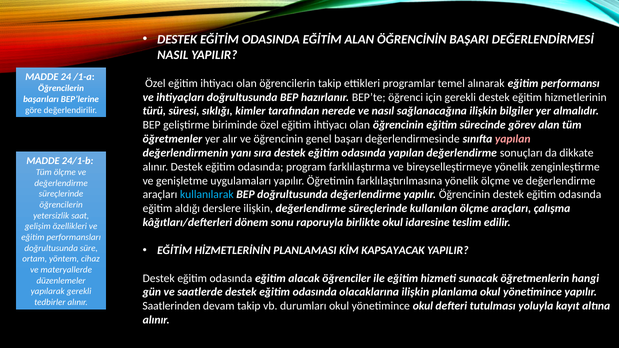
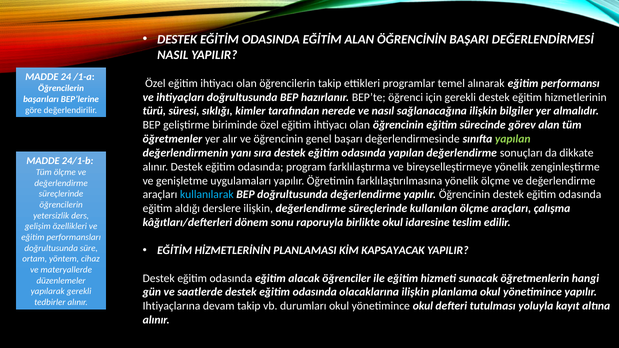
yapılan colour: pink -> light green (513, 139)
saat: saat -> ders (80, 216)
Saatlerinden: Saatlerinden -> Ihtiyaçlarına (171, 306)
